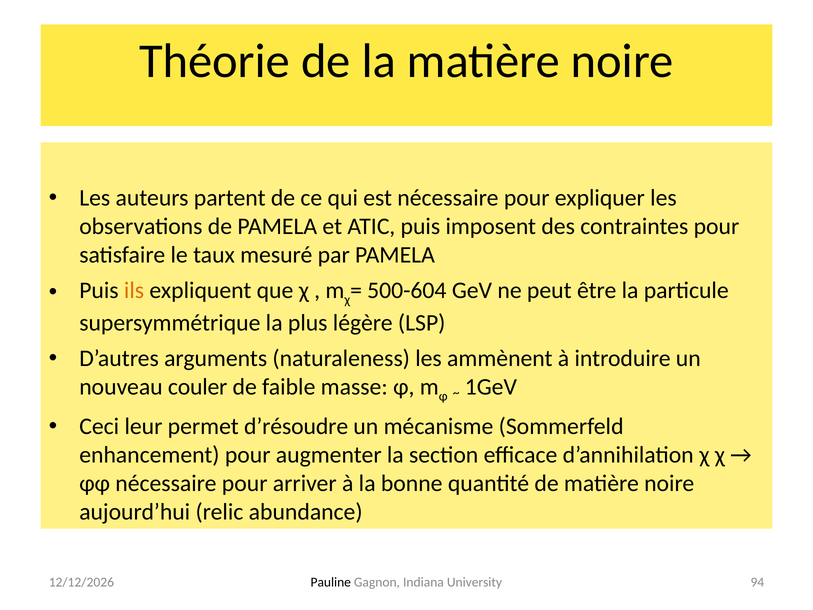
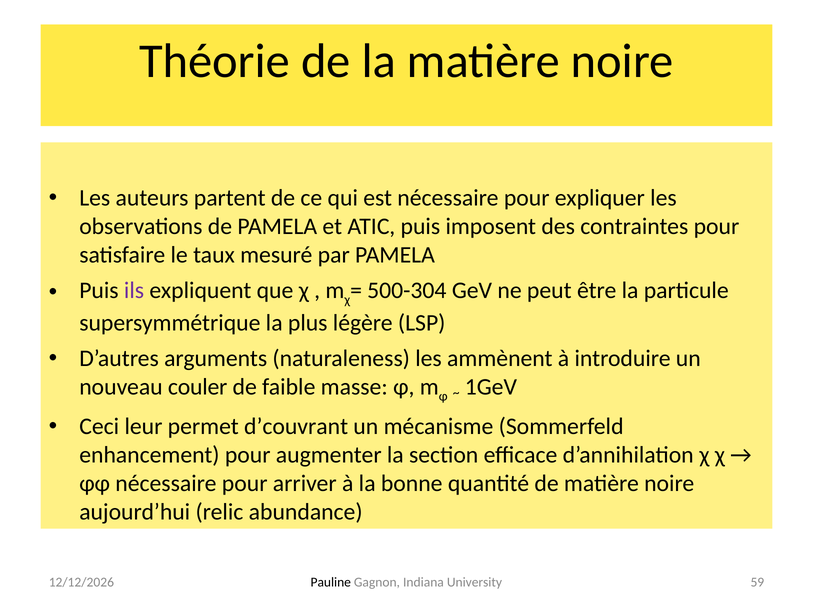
ils colour: orange -> purple (134, 291)
500-604: 500-604 -> 500-304 (407, 291)
d’résoudre: d’résoudre -> d’couvrant (296, 426)
94: 94 -> 59 (757, 582)
